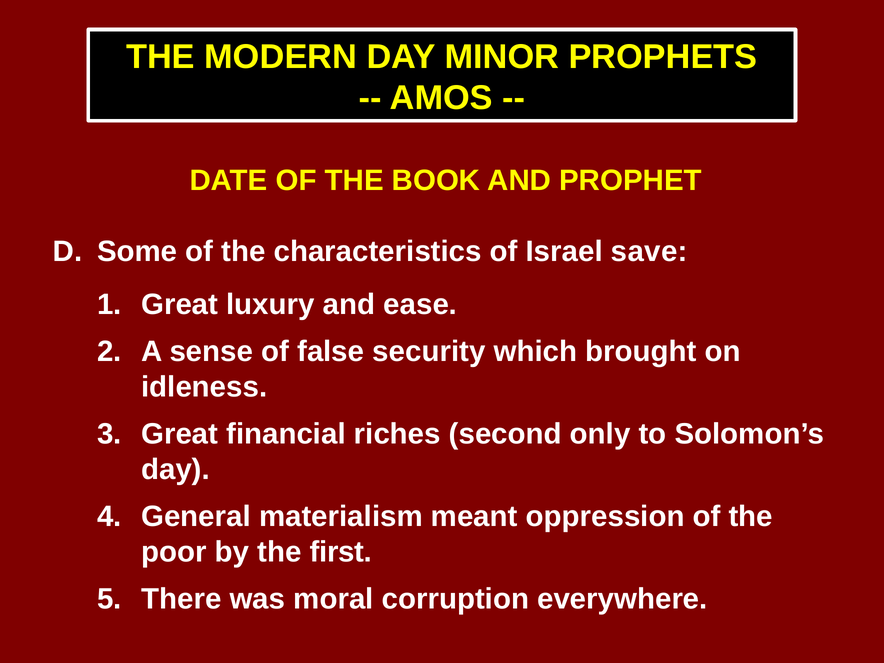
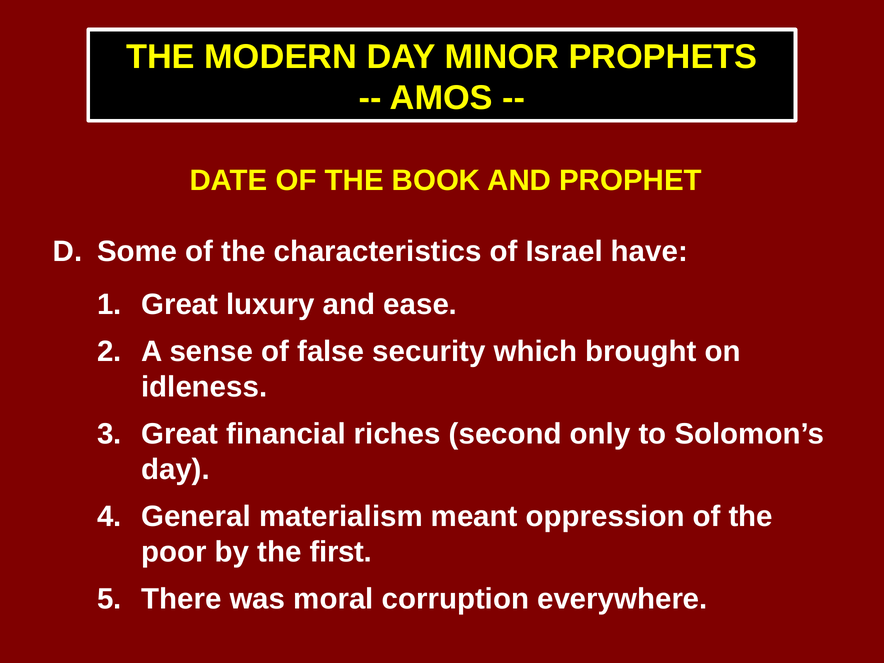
save: save -> have (649, 251)
